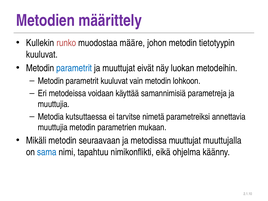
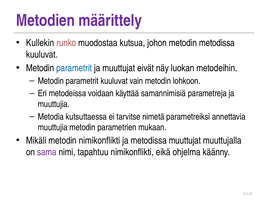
määre: määre -> kutsua (132, 43)
metodin tietotyypin: tietotyypin -> metodissa (217, 43)
metodin seuraavaan: seuraavaan -> nimikonflikti (99, 141)
sama colour: blue -> purple (47, 152)
